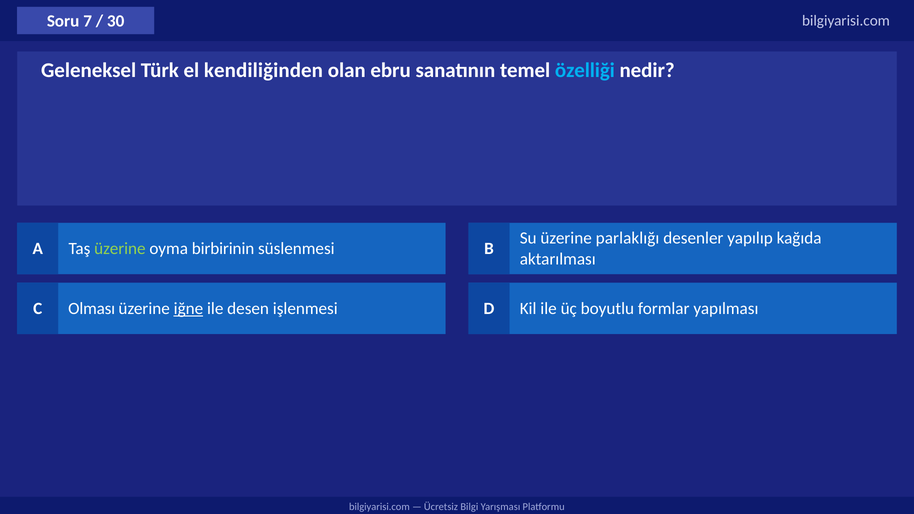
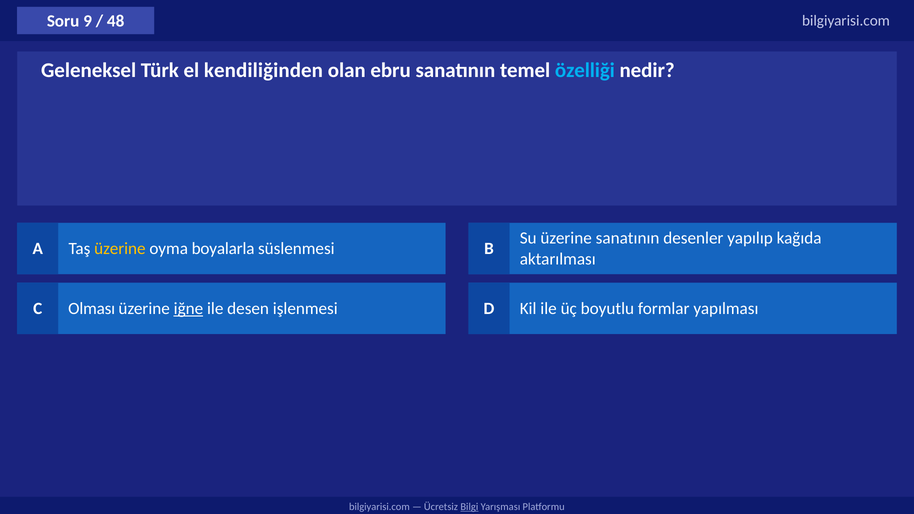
7: 7 -> 9 (88, 21)
30: 30 -> 48 (116, 21)
üzerine parlaklığı: parlaklığı -> sanatının (628, 238)
üzerine colour: light green -> yellow (120, 249)
birbirinin: birbirinin -> boyalarla (223, 249)
Bilgi underline: none -> present (469, 507)
